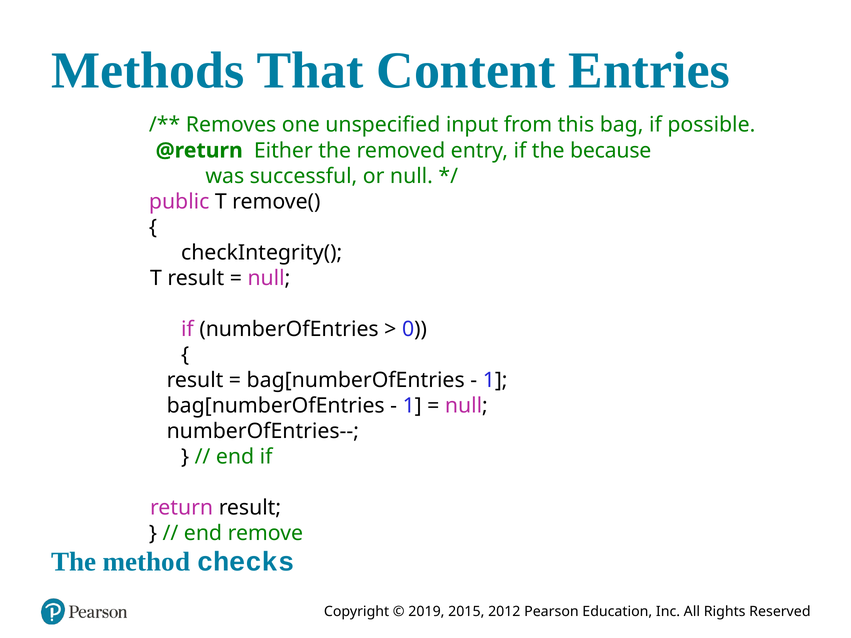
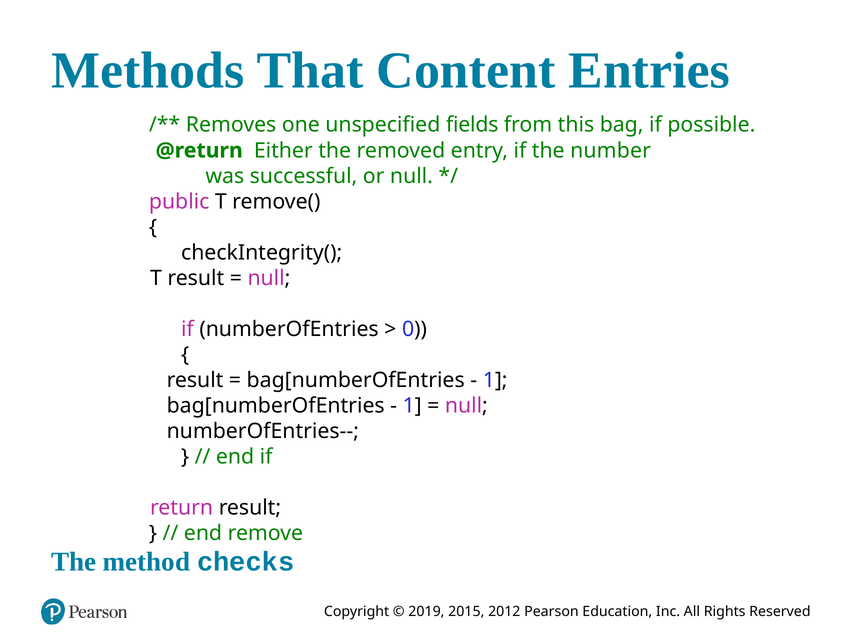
input: input -> fields (472, 125)
because: because -> number (611, 151)
